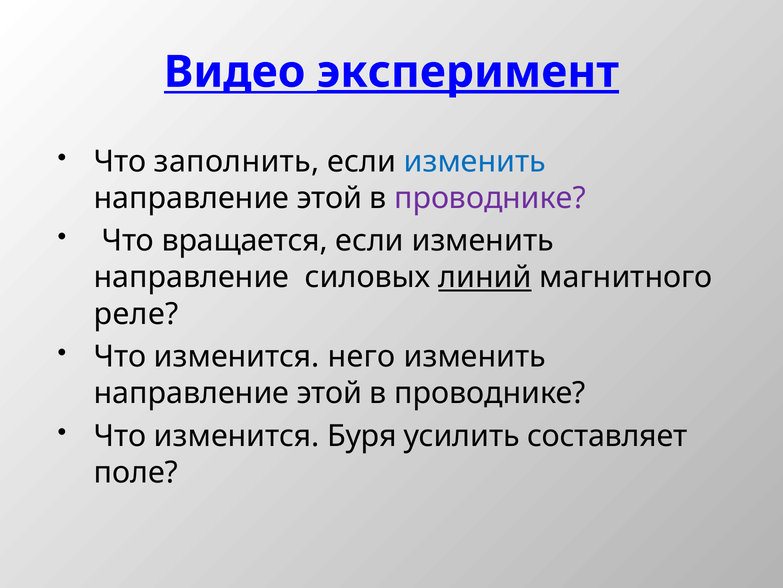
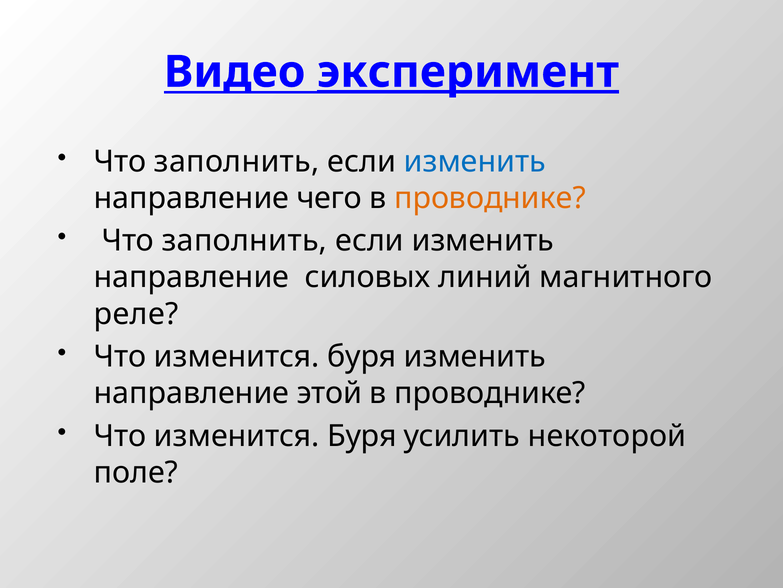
этой: этой -> чего (329, 198)
проводнике colour: purple -> orange (490, 198)
вращается: вращается -> заполнить (244, 241)
линий underline: present -> none (485, 277)
него: него -> буря (362, 356)
составляет: составляет -> некоторой (607, 436)
